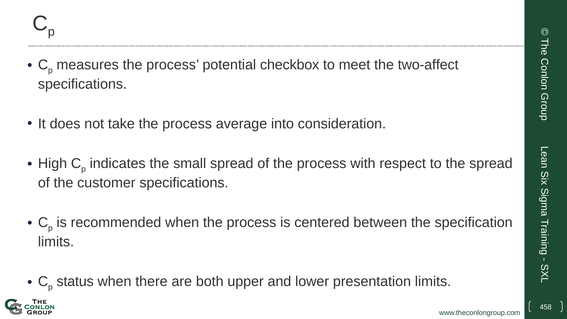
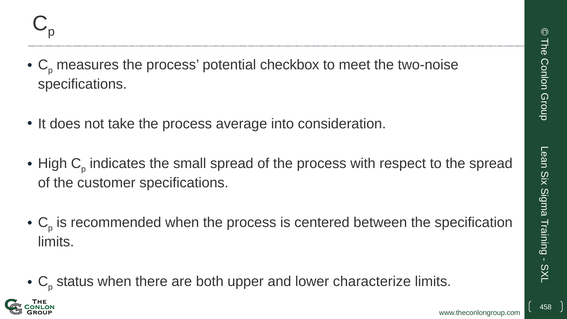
two-affect: two-affect -> two-noise (428, 65)
presentation: presentation -> characterize (372, 282)
